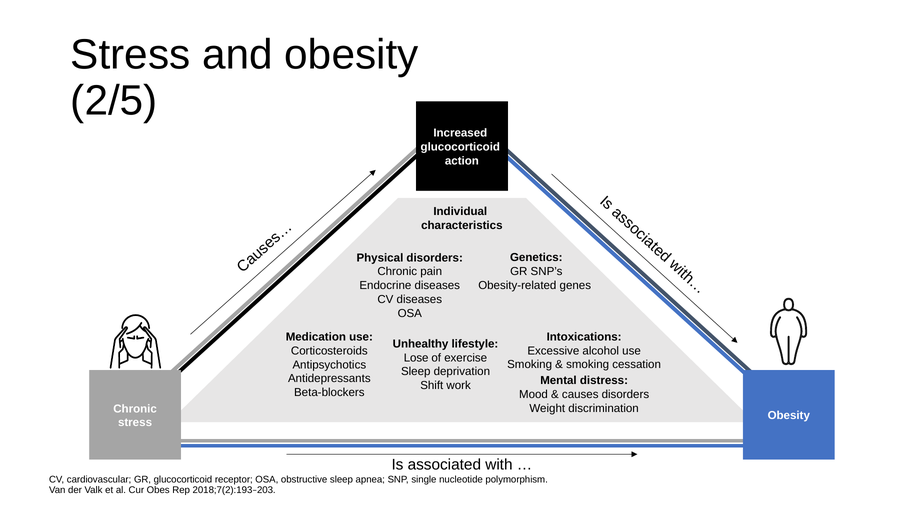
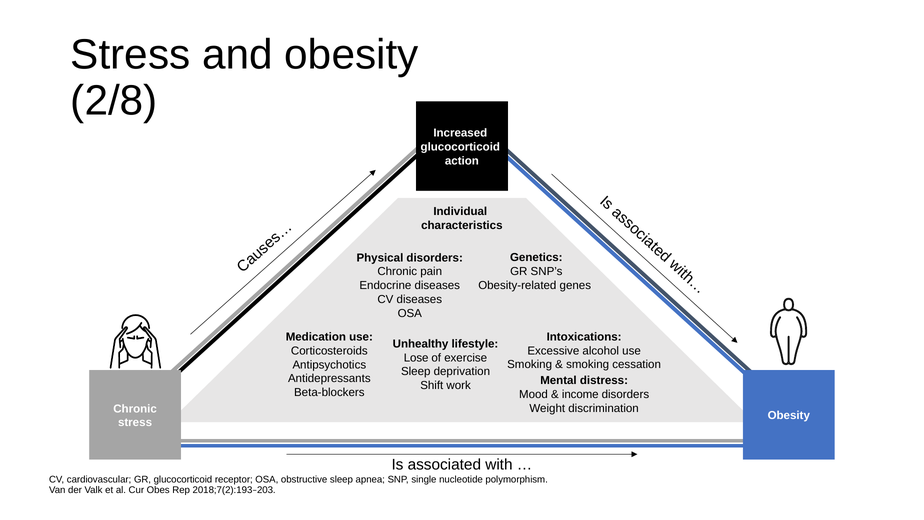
2/5: 2/5 -> 2/8 (114, 100)
causes: causes -> income (580, 394)
